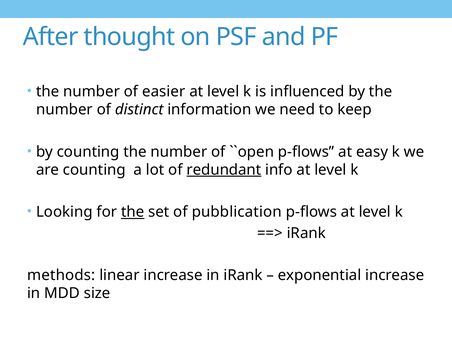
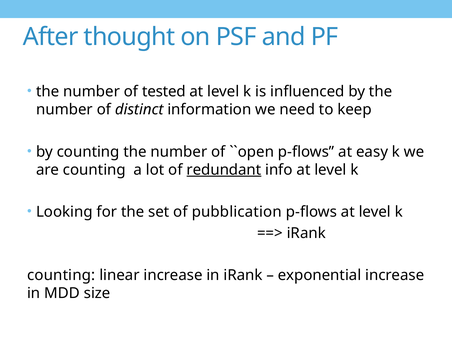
easier: easier -> tested (164, 91)
the underline: present -> none (133, 212)
methods: methods -> counting (61, 275)
